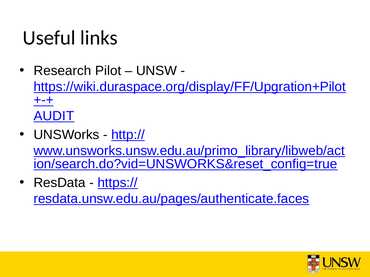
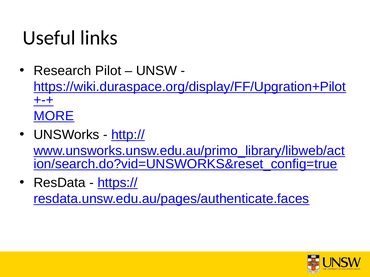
AUDIT: AUDIT -> MORE (54, 116)
